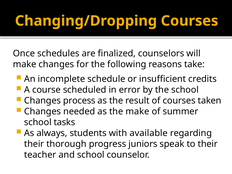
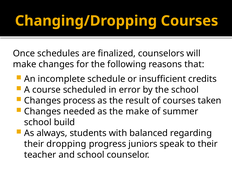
take: take -> that (194, 64)
tasks: tasks -> build (64, 122)
available: available -> balanced (149, 133)
thorough: thorough -> dropping (66, 144)
